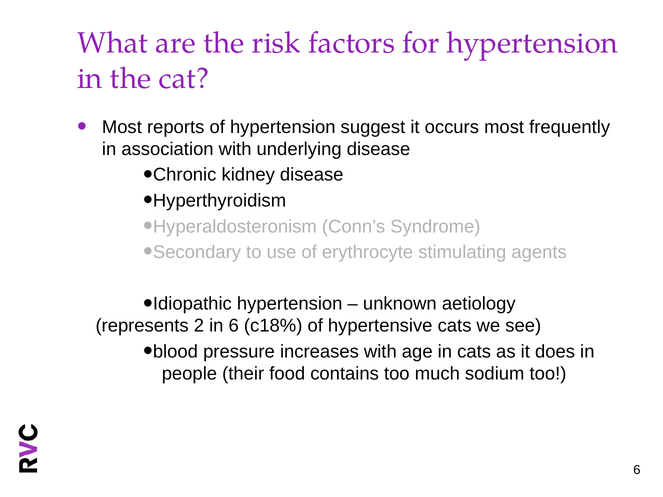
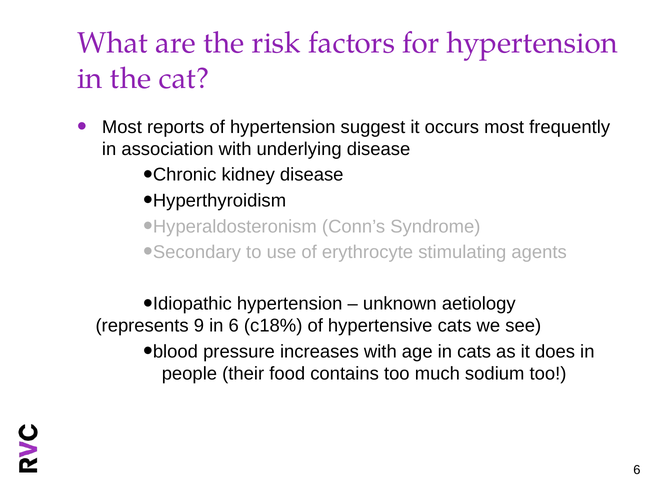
2: 2 -> 9 (199, 326)
